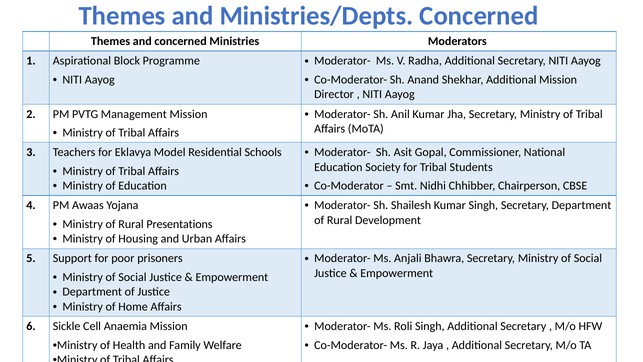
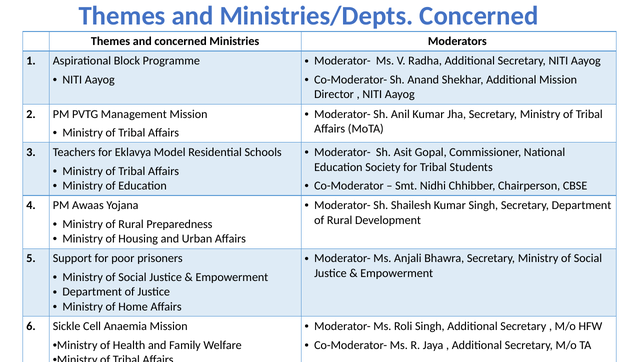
Presentations: Presentations -> Preparedness (179, 224)
